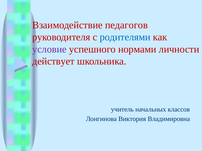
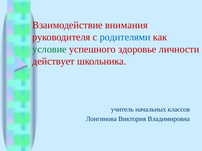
педагогов: педагогов -> внимания (126, 25)
условие colour: purple -> green (49, 49)
нормами: нормами -> здоровье (137, 49)
